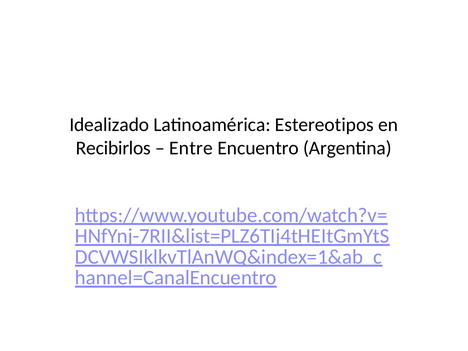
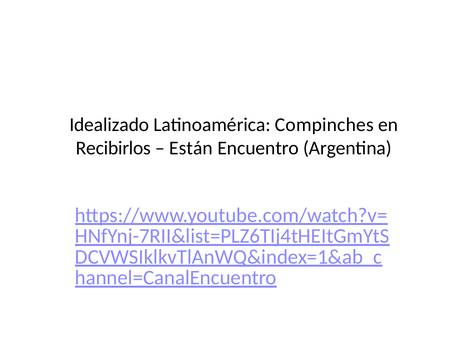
Estereotipos: Estereotipos -> Compinches (324, 125)
Entre: Entre -> Están (191, 148)
